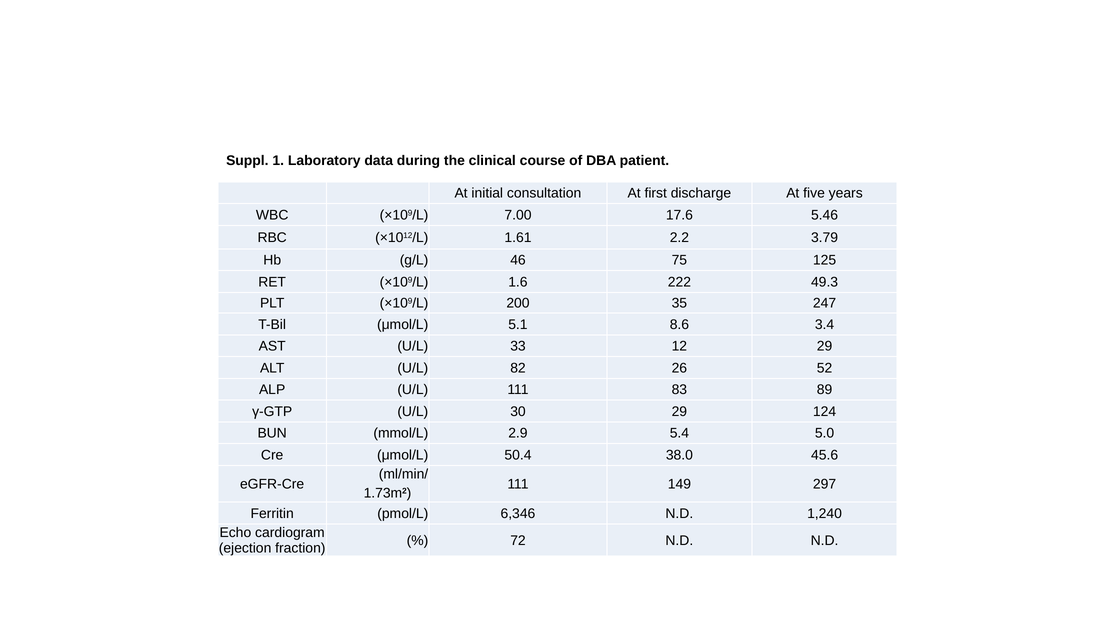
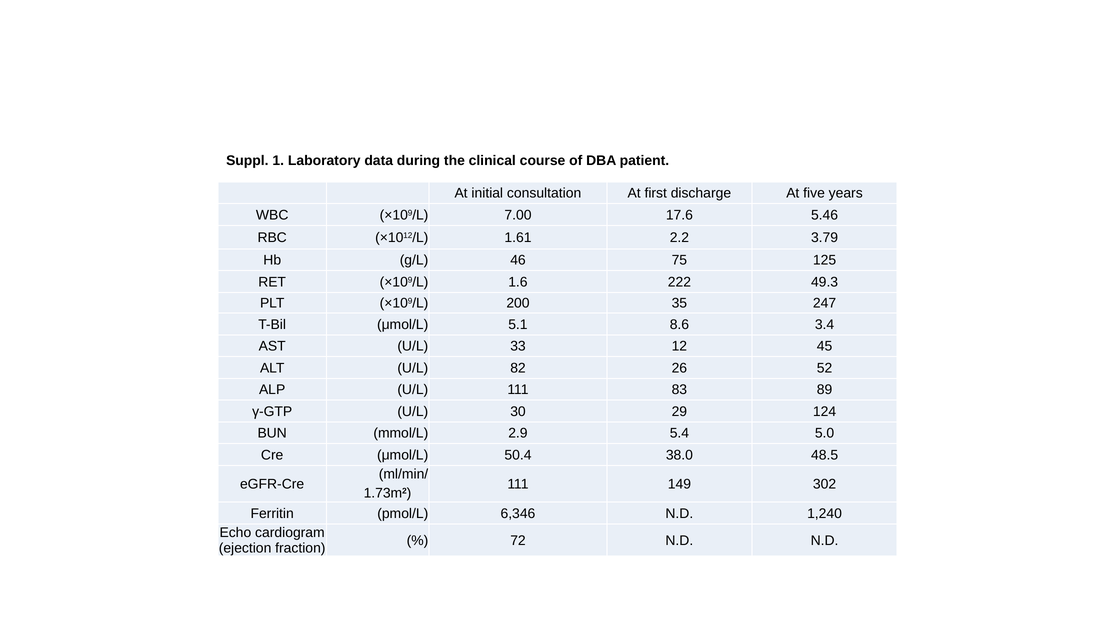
12 29: 29 -> 45 (825, 346)
45.6: 45.6 -> 48.5 (825, 455)
297: 297 -> 302 (825, 485)
